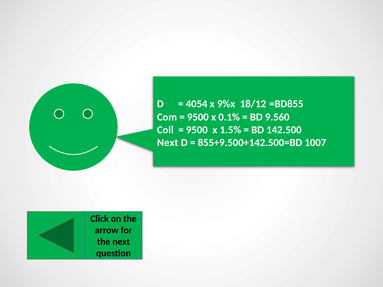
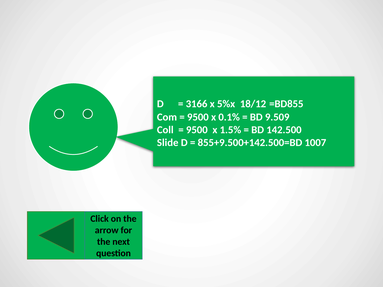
4054: 4054 -> 3166 (197, 104)
9%x: 9%x -> 5%x (226, 104)
9.560: 9.560 -> 9.509 (277, 117)
Next: Next -> Slide (168, 143)
